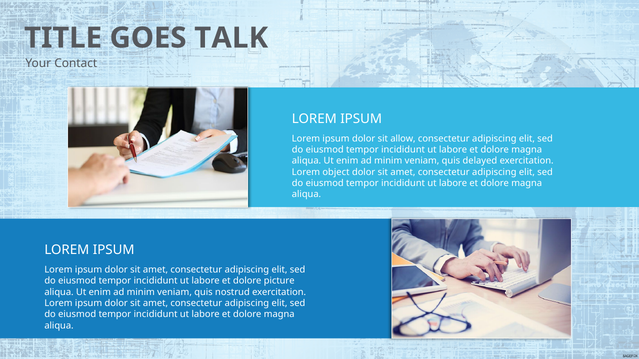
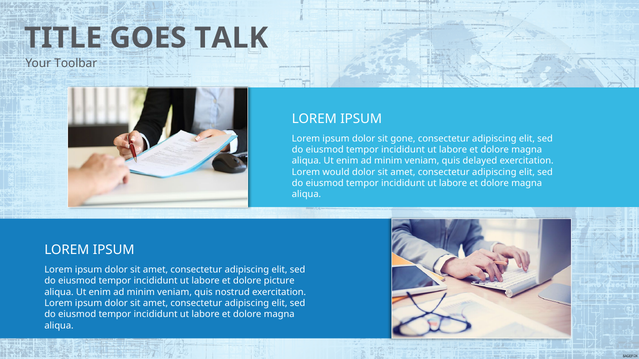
Contact: Contact -> Toolbar (76, 63)
allow: allow -> gone (403, 139)
object: object -> would (336, 172)
